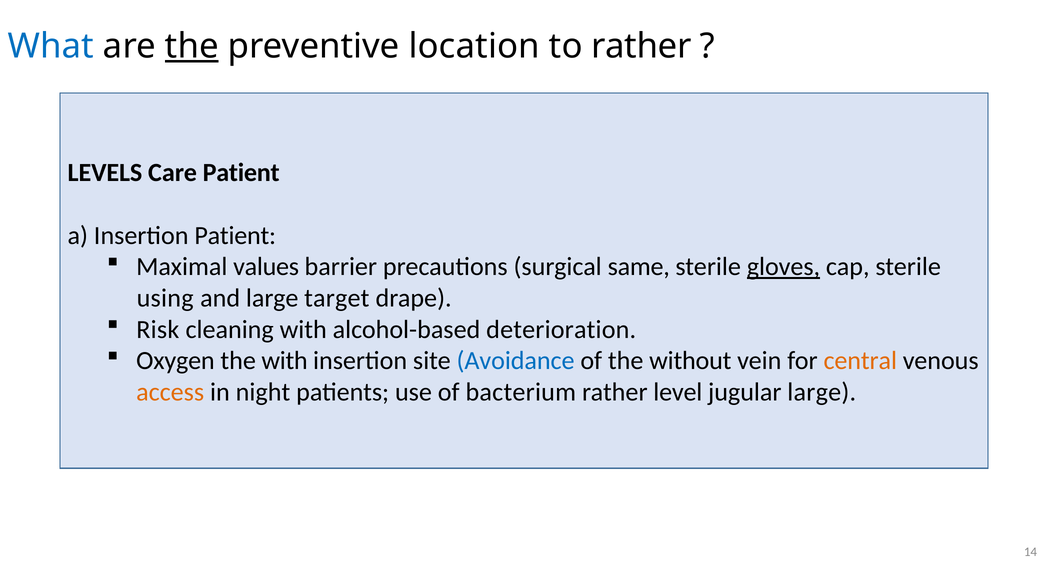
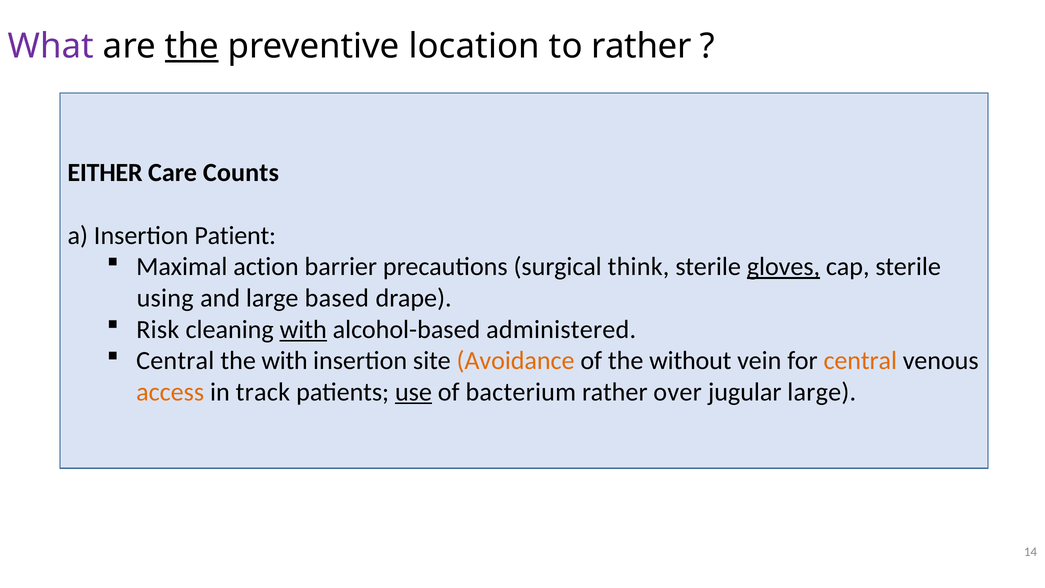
What colour: blue -> purple (51, 46)
LEVELS: LEVELS -> EITHER (105, 173)
Care Patient: Patient -> Counts (241, 173)
values: values -> action (266, 267)
same: same -> think (639, 267)
target: target -> based (337, 298)
with underline: none -> present (303, 329)
deterioration: deterioration -> administered (561, 329)
Oxygen: Oxygen -> Central (175, 361)
Avoidance colour: blue -> orange (516, 361)
night: night -> track (263, 392)
use underline: none -> present (413, 392)
level: level -> over (678, 392)
